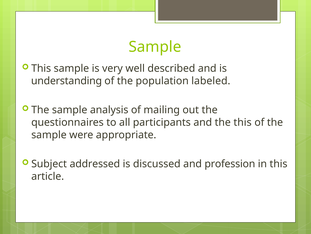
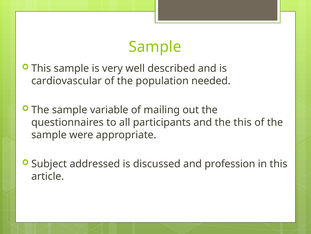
understanding: understanding -> cardiovascular (67, 81)
labeled: labeled -> needed (211, 81)
analysis: analysis -> variable (109, 110)
